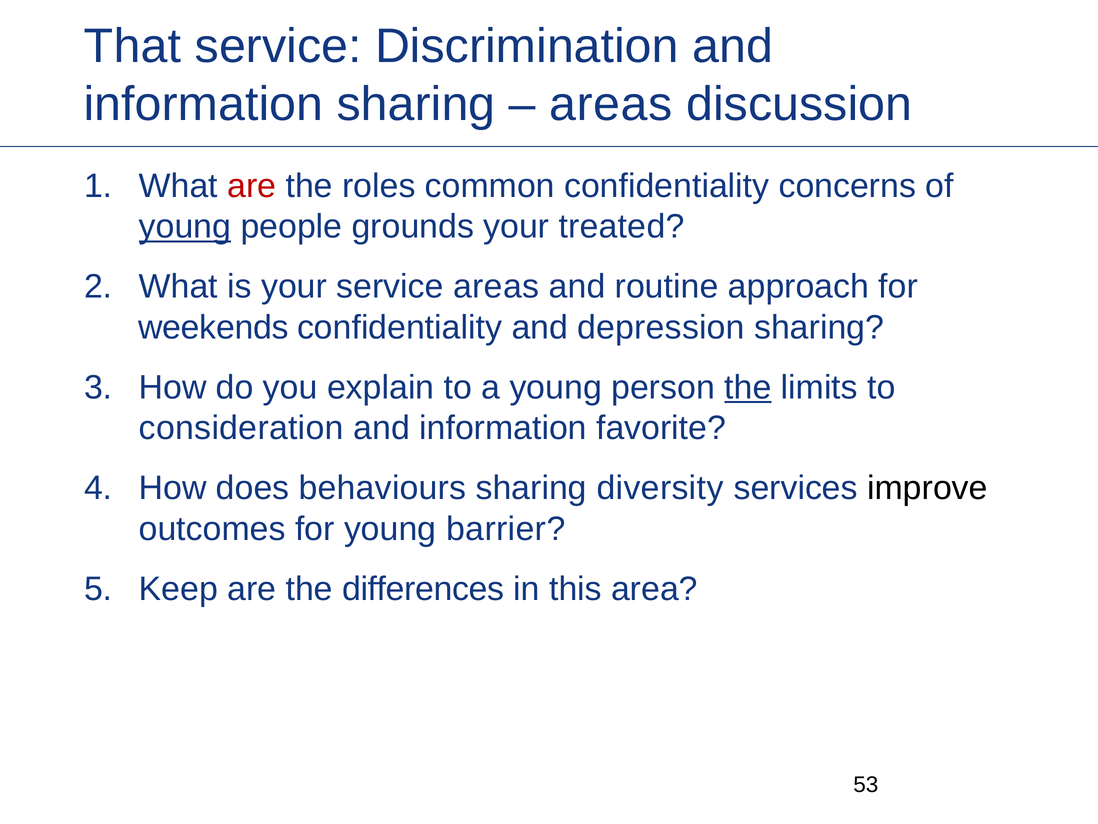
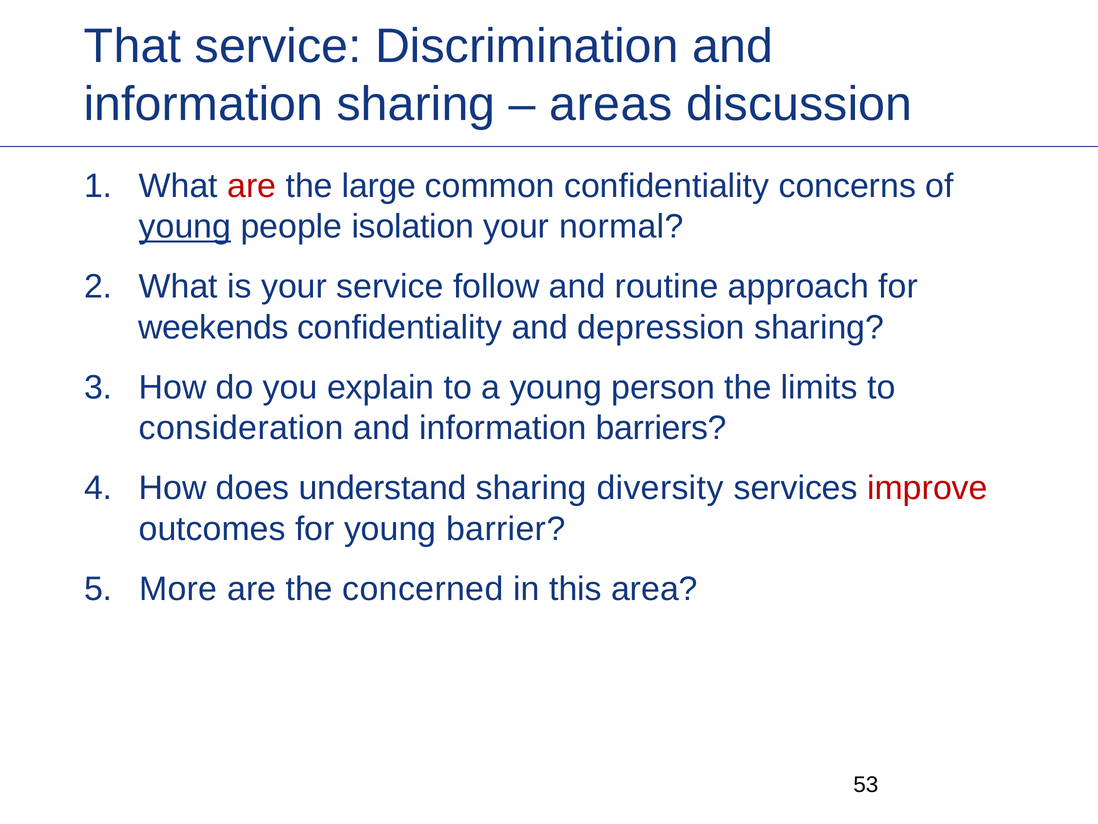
roles: roles -> large (379, 186)
grounds: grounds -> isolation (413, 227)
treated: treated -> normal (621, 227)
service areas: areas -> follow (496, 287)
the underline: present -> none (748, 387)
favorite: favorite -> barriers (661, 428)
behaviours: behaviours -> understand (383, 488)
improve colour: black -> red (927, 488)
Keep: Keep -> More (178, 589)
differences: differences -> concerned (423, 589)
